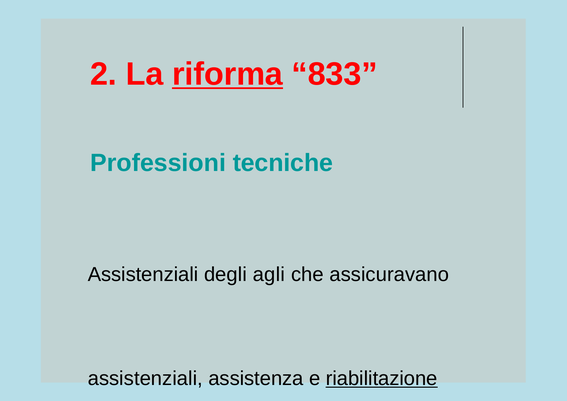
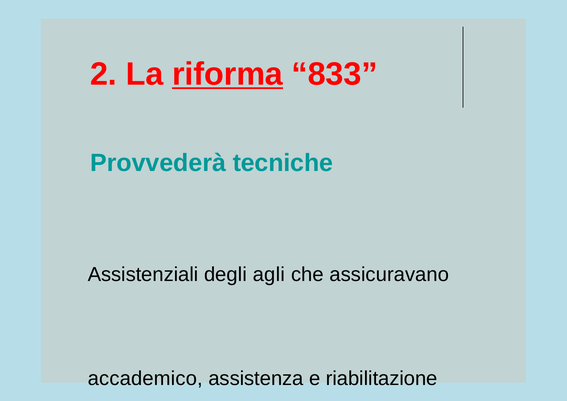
Professioni: Professioni -> Provvederà (158, 163)
assistenziali: assistenziali -> accademico (145, 378)
riabilitazione underline: present -> none (382, 378)
